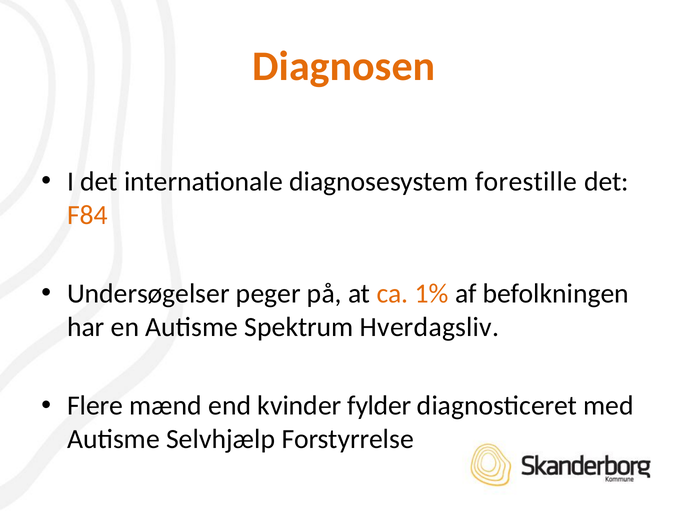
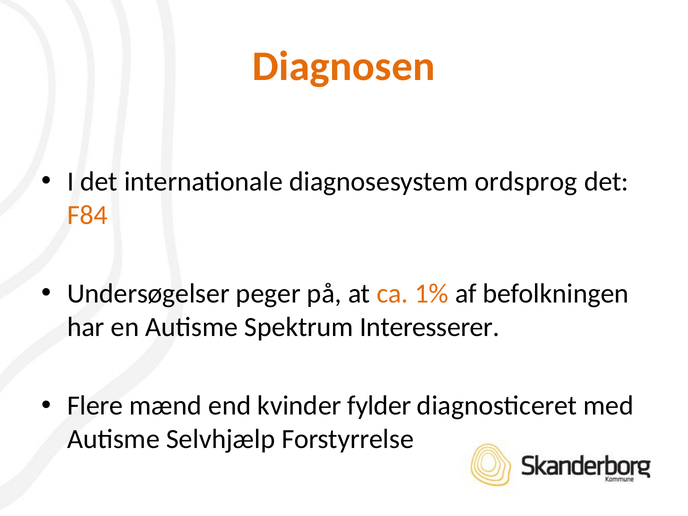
forestille: forestille -> ordsprog (526, 182)
Hverdagsliv: Hverdagsliv -> Interesserer (430, 327)
